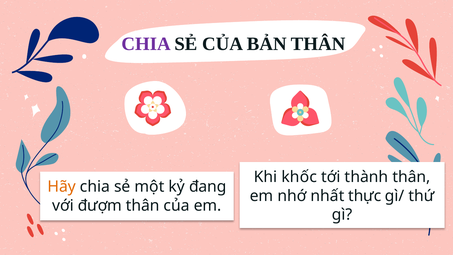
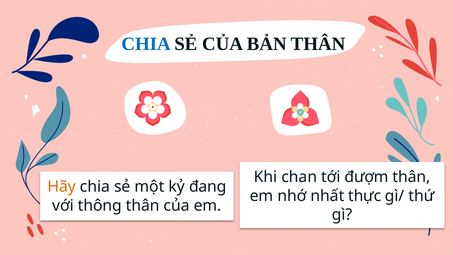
CHIA colour: purple -> blue (146, 44)
khốc: khốc -> chan (299, 177)
thành: thành -> đượm (367, 177)
đượm: đượm -> thông (100, 205)
